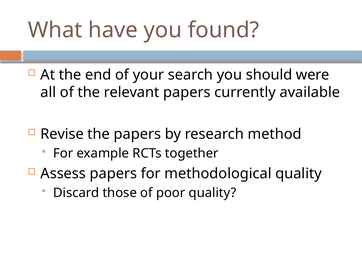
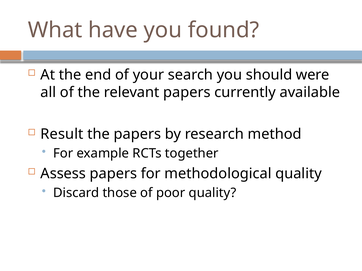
Revise: Revise -> Result (62, 134)
